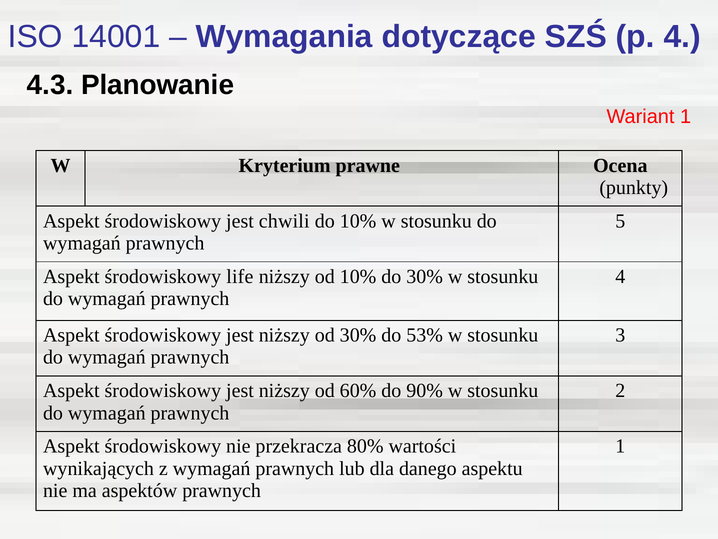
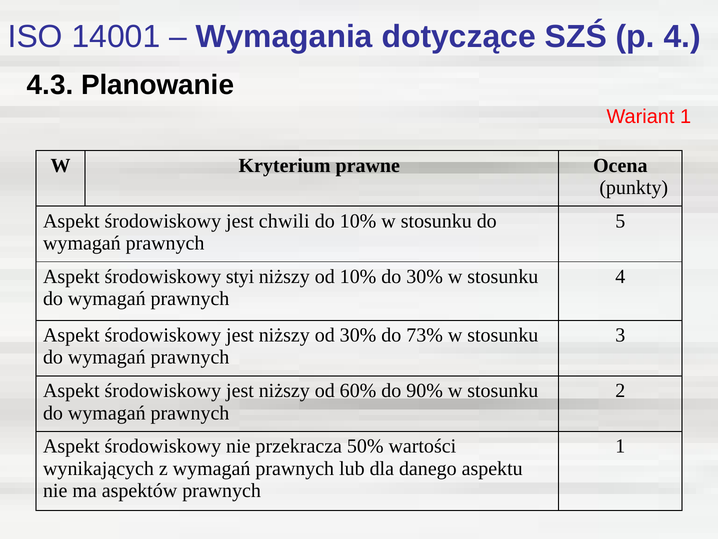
life: life -> styi (240, 276)
53%: 53% -> 73% (425, 335)
80%: 80% -> 50% (365, 446)
